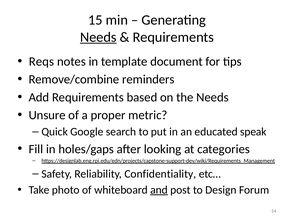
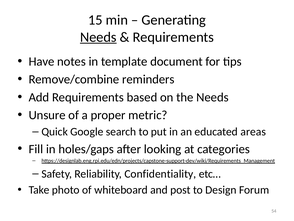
Reqs: Reqs -> Have (42, 61)
speak: speak -> areas (253, 132)
and underline: present -> none (159, 189)
